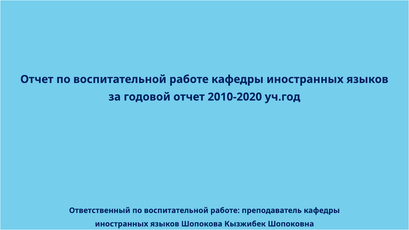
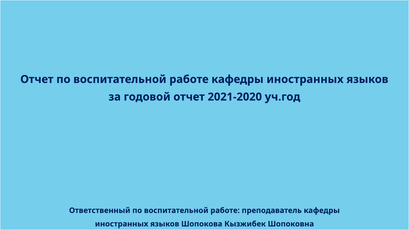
2010-2020: 2010-2020 -> 2021-2020 (235, 97)
